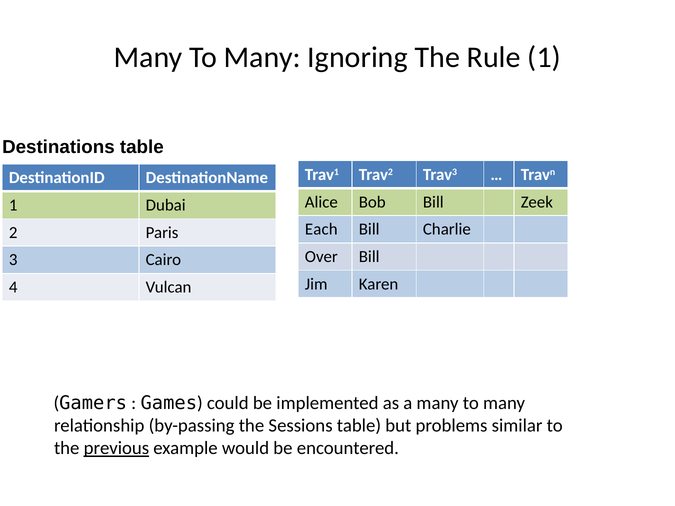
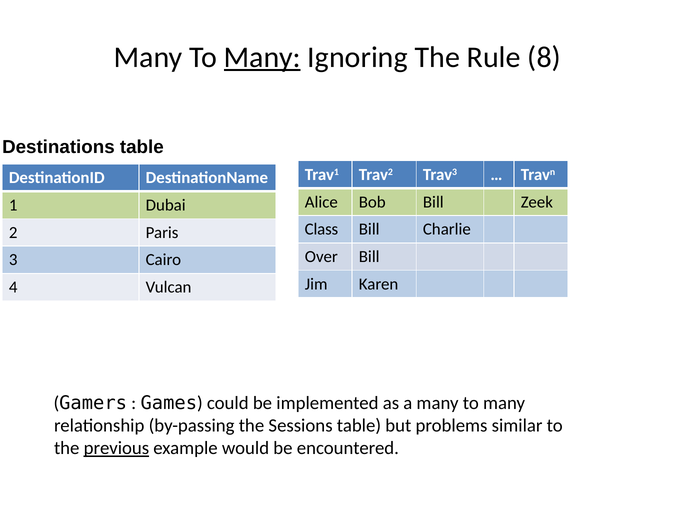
Many underline: none -> present (262, 57)
Rule 1: 1 -> 8 (544, 57)
Each: Each -> Class (321, 230)
